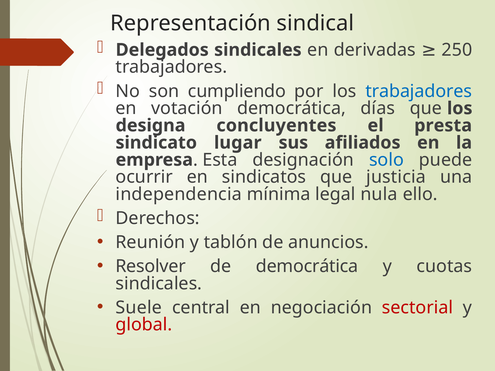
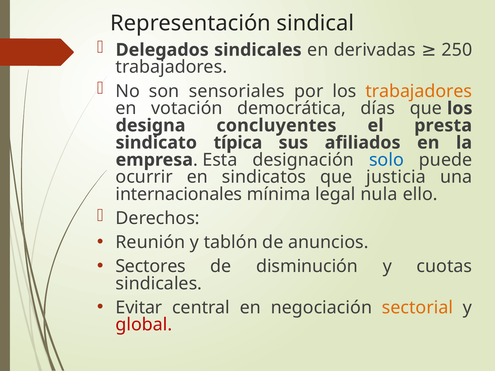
cumpliendo: cumpliendo -> sensoriales (237, 91)
trabajadores colour: blue -> orange (419, 91)
lugar: lugar -> típica (238, 143)
independencia: independencia -> internacionales (179, 194)
Resolver: Resolver -> Sectores (151, 267)
de democrática: democrática -> disminución (307, 267)
Suele: Suele -> Evitar (139, 308)
sectorial colour: red -> orange (417, 308)
